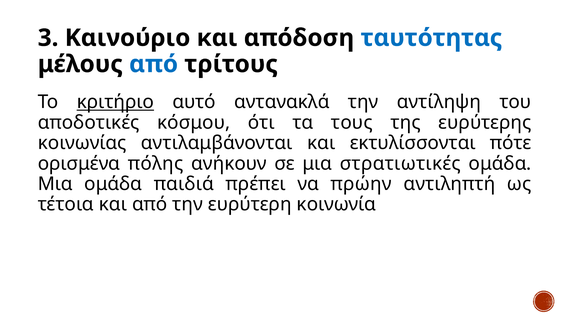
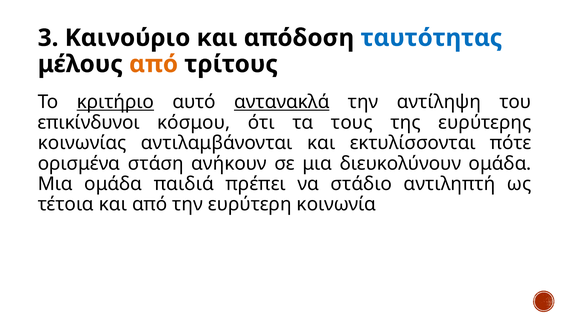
από colour: blue -> orange (154, 64)
αντανακλά underline: none -> present (282, 102)
αποδοτικές: αποδοτικές -> επικίνδυνοι (89, 123)
πόλης: πόλης -> στάση (156, 164)
στρατιωτικές: στρατιωτικές -> διευκολύνουν (400, 164)
πρώην: πρώην -> στάδιο (361, 184)
